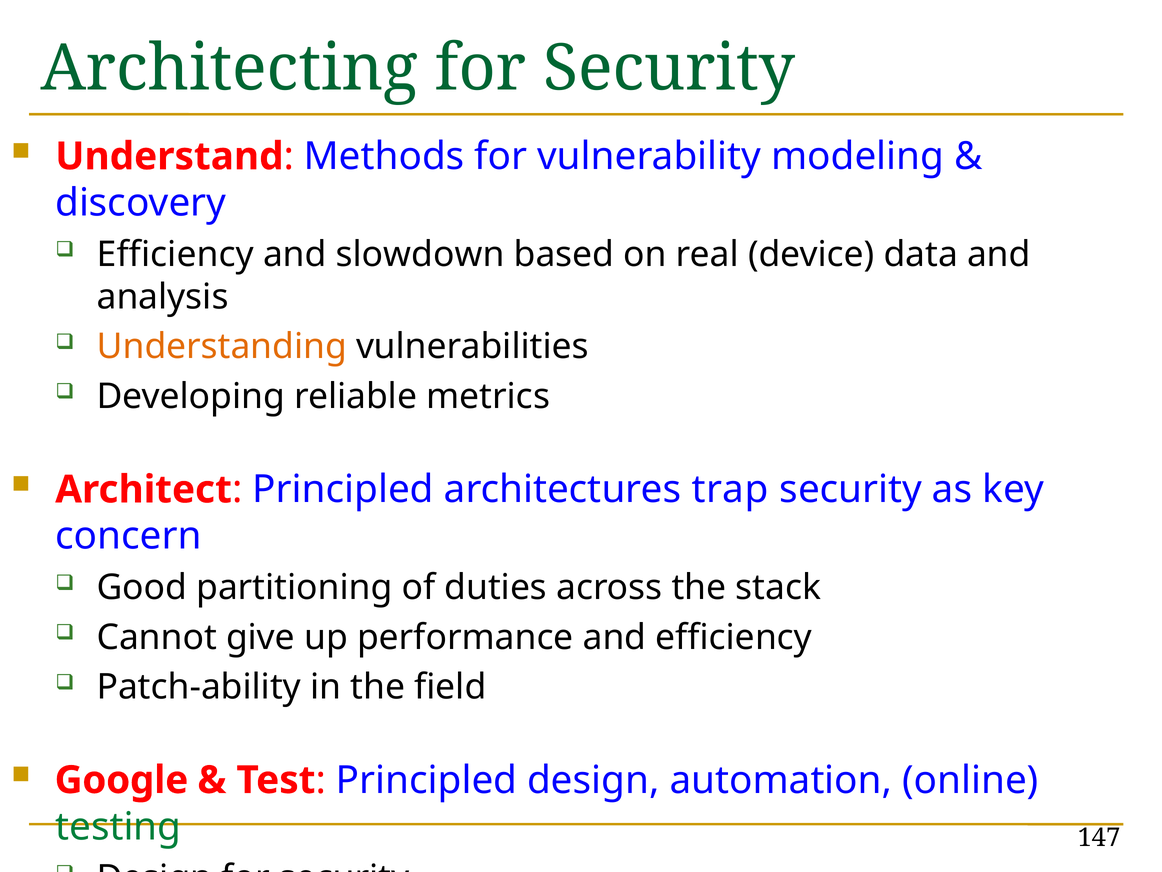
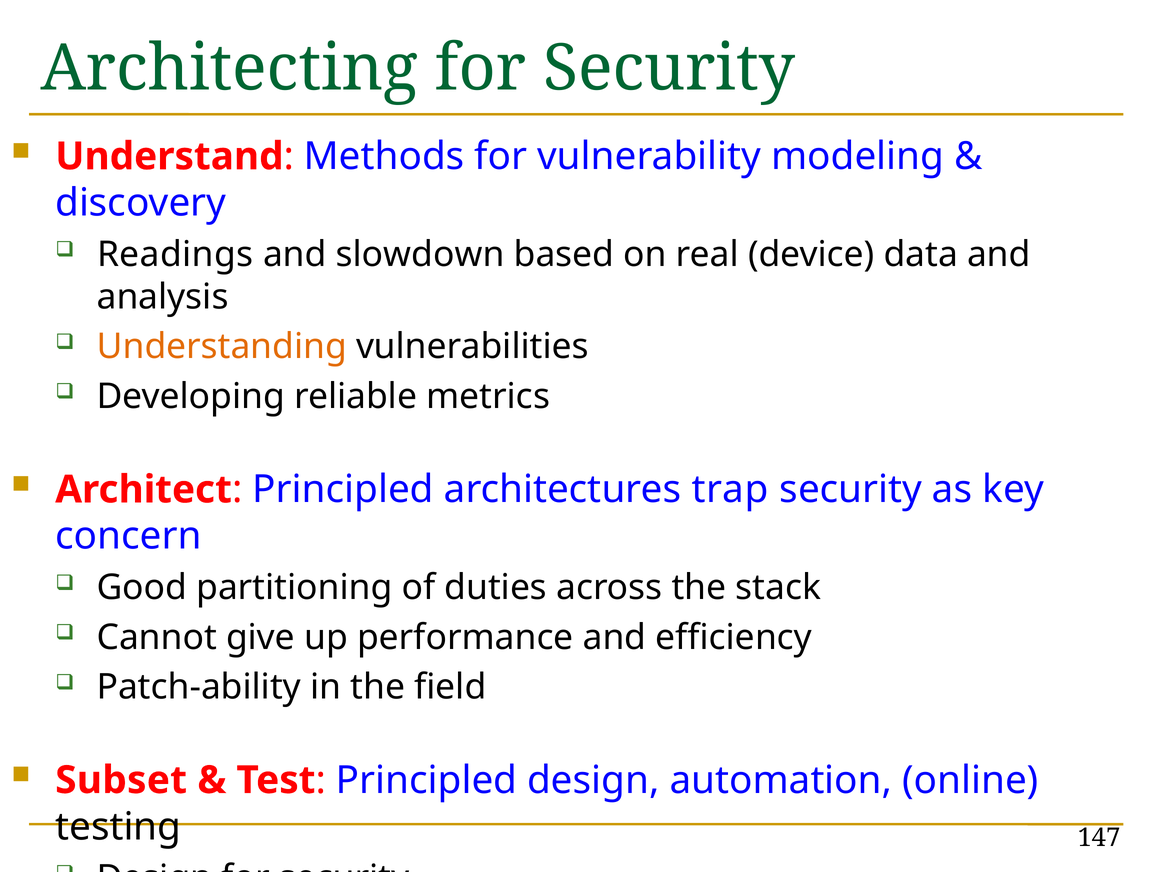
Efficiency: Efficiency -> Readings (175, 254)
Google: Google -> Subset (121, 780)
testing colour: green -> black (118, 826)
